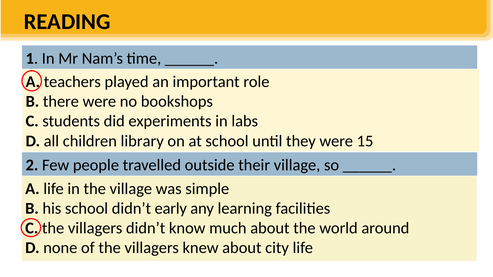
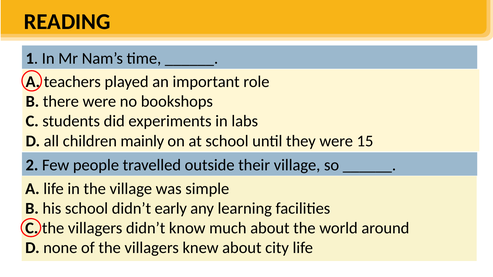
library: library -> mainly (142, 141)
